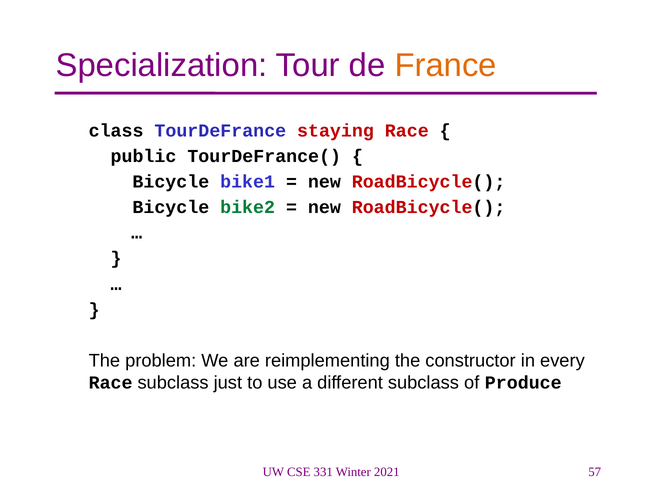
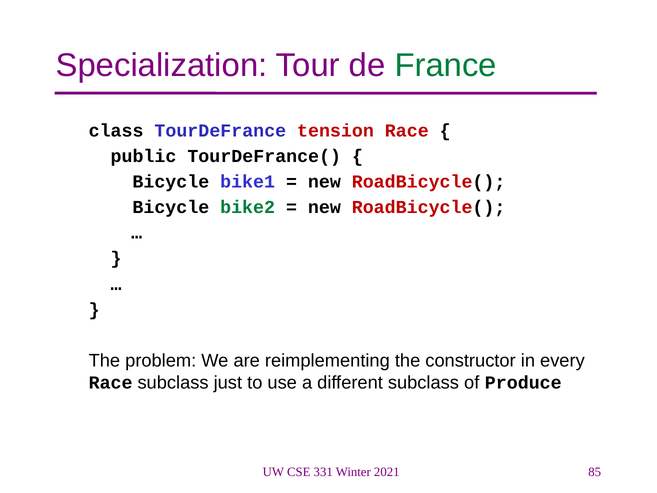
France colour: orange -> green (446, 65)
staying: staying -> tension (335, 130)
57: 57 -> 85 (595, 472)
